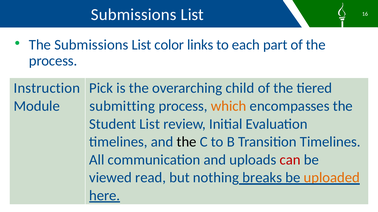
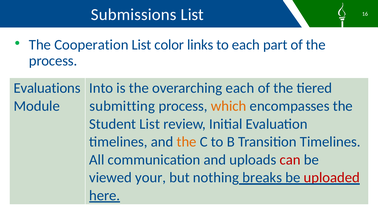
The Submissions: Submissions -> Cooperation (91, 45)
Instruction: Instruction -> Evaluations (47, 88)
Pick: Pick -> Into (101, 88)
overarching child: child -> each (240, 88)
the colour: black -> orange (187, 142)
read: read -> your (151, 178)
uploaded colour: orange -> red (332, 178)
